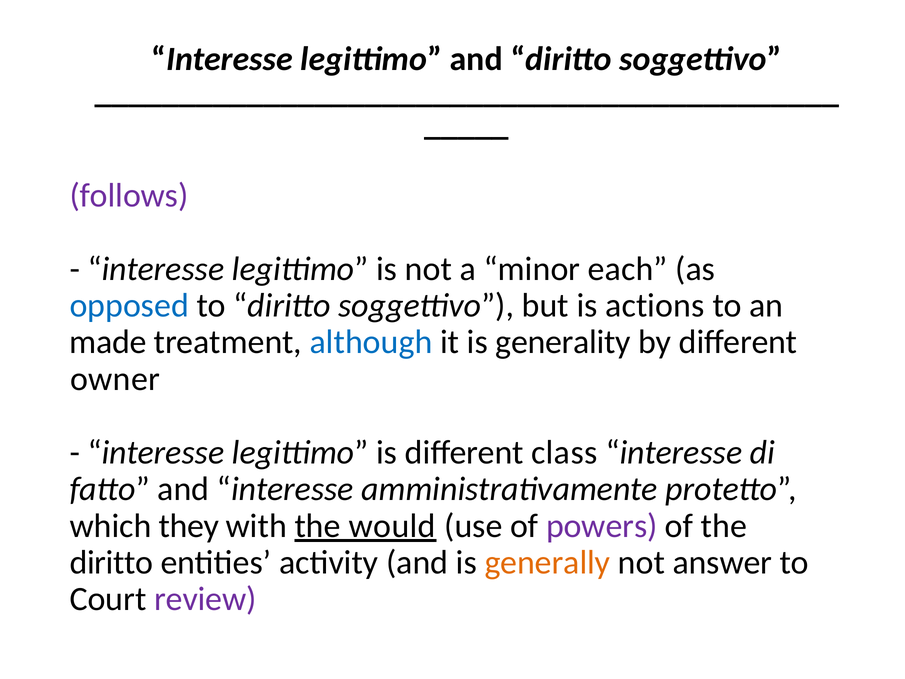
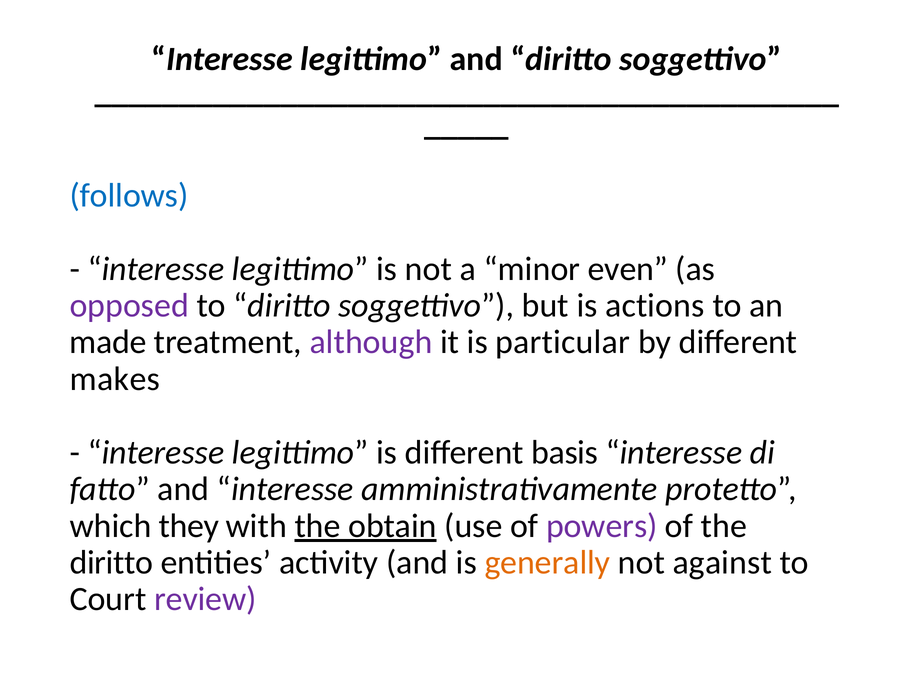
follows colour: purple -> blue (129, 195)
each: each -> even (628, 269)
opposed colour: blue -> purple (129, 305)
although colour: blue -> purple (371, 342)
generality: generality -> particular (563, 342)
owner: owner -> makes (115, 379)
class: class -> basis (565, 452)
would: would -> obtain (392, 526)
answer: answer -> against (722, 562)
